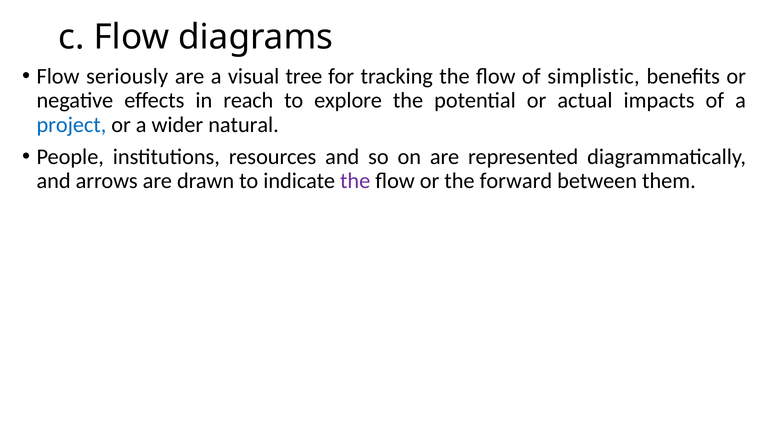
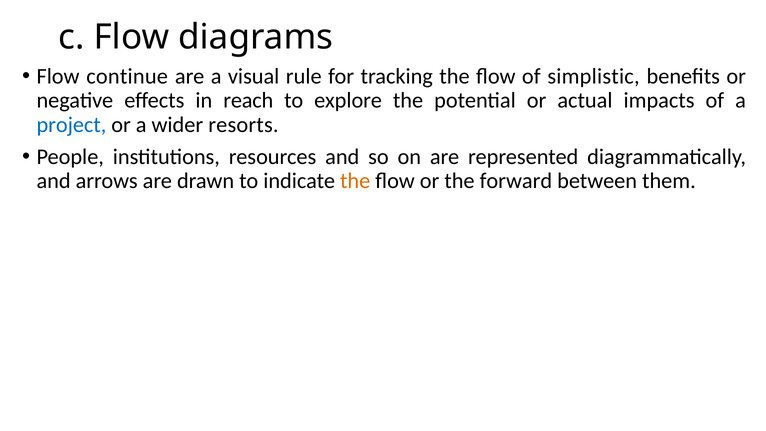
seriously: seriously -> continue (127, 76)
tree: tree -> rule (304, 76)
natural: natural -> resorts (243, 125)
the colour: purple -> orange (355, 181)
